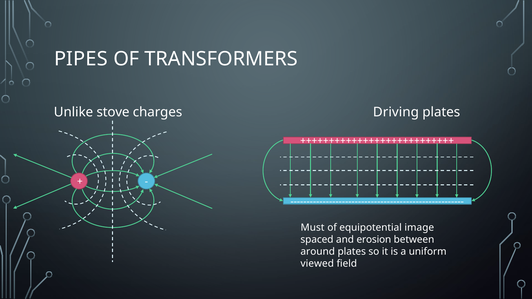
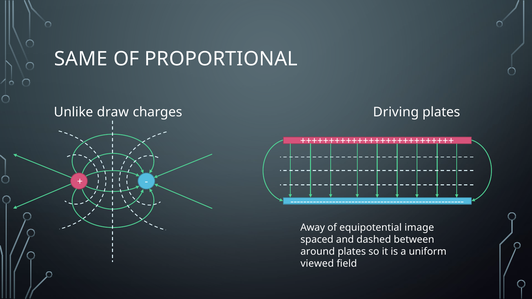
PIPES: PIPES -> SAME (81, 59)
TRANSFORMERS: TRANSFORMERS -> PROPORTIONAL (221, 59)
stove: stove -> draw (113, 112)
Must: Must -> Away (313, 228)
erosion: erosion -> dashed (374, 240)
